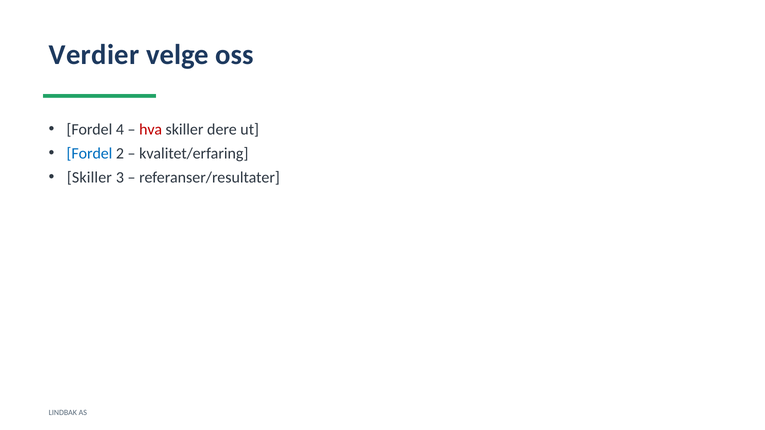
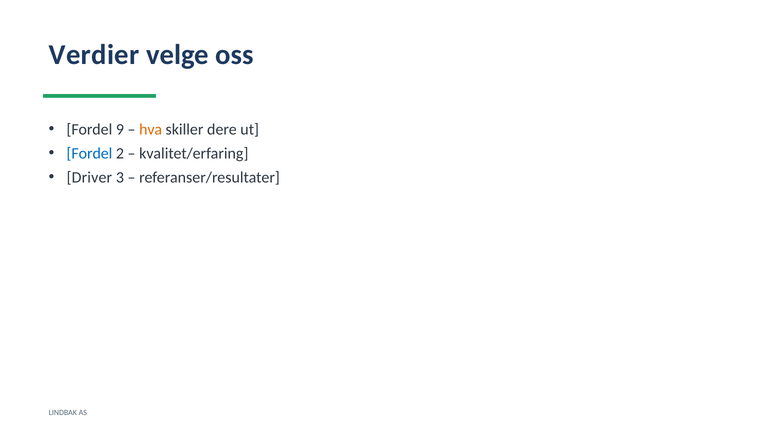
4: 4 -> 9 (120, 130)
hva colour: red -> orange (151, 130)
Skiller: Skiller -> Driver (89, 177)
